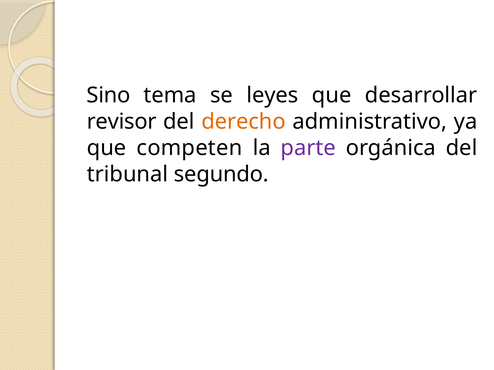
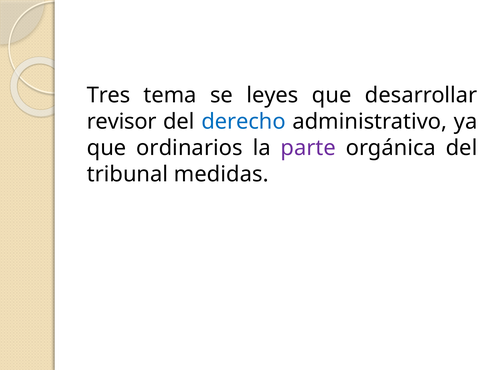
Sino: Sino -> Tres (108, 95)
derecho colour: orange -> blue (244, 122)
competen: competen -> ordinarios (190, 148)
segundo: segundo -> medidas (221, 174)
